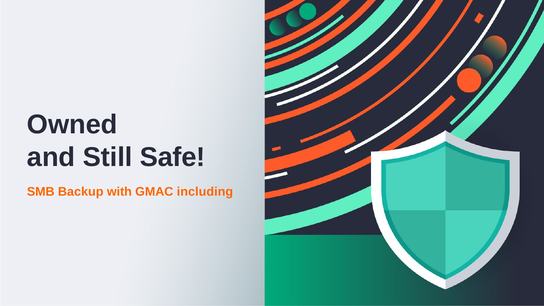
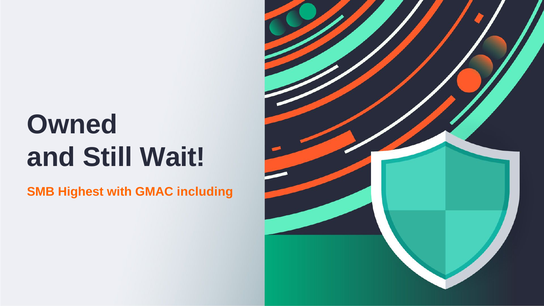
Safe: Safe -> Wait (173, 157)
Backup: Backup -> Highest (81, 192)
